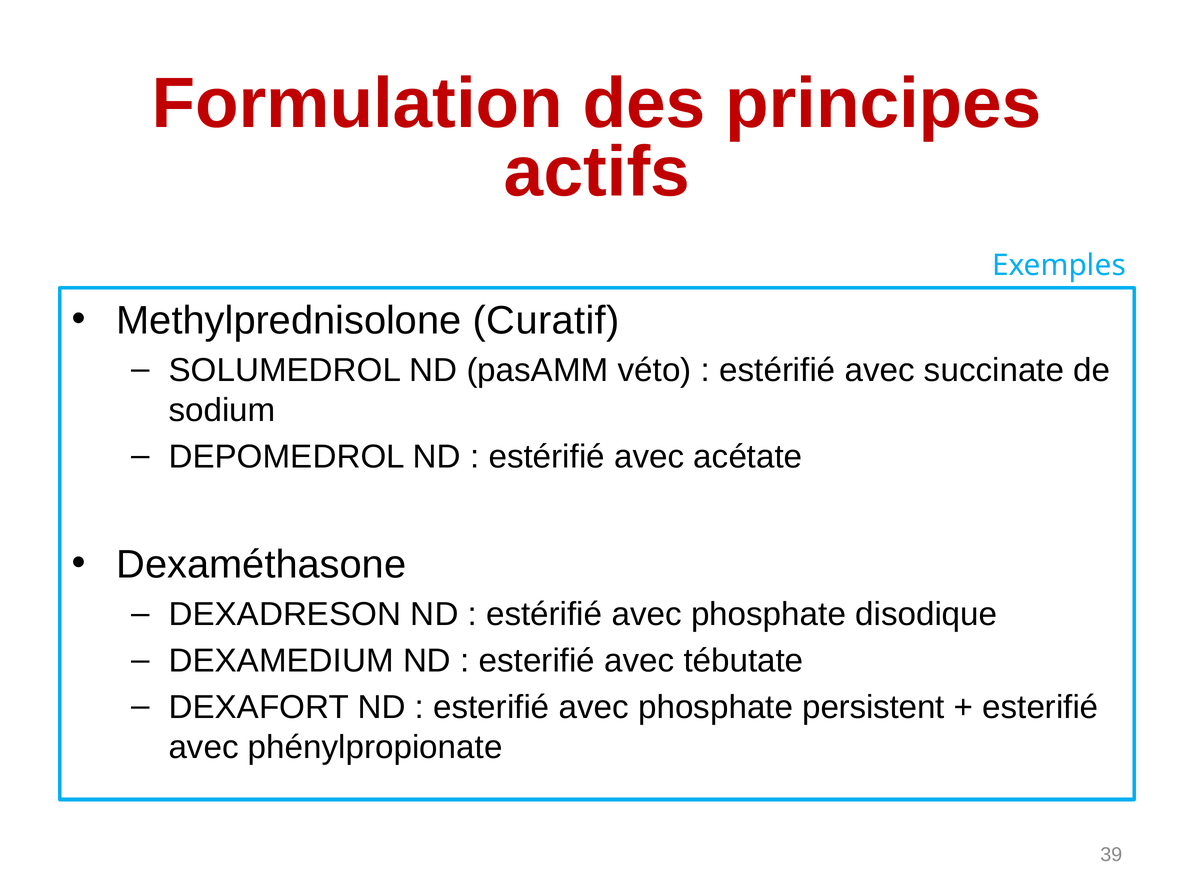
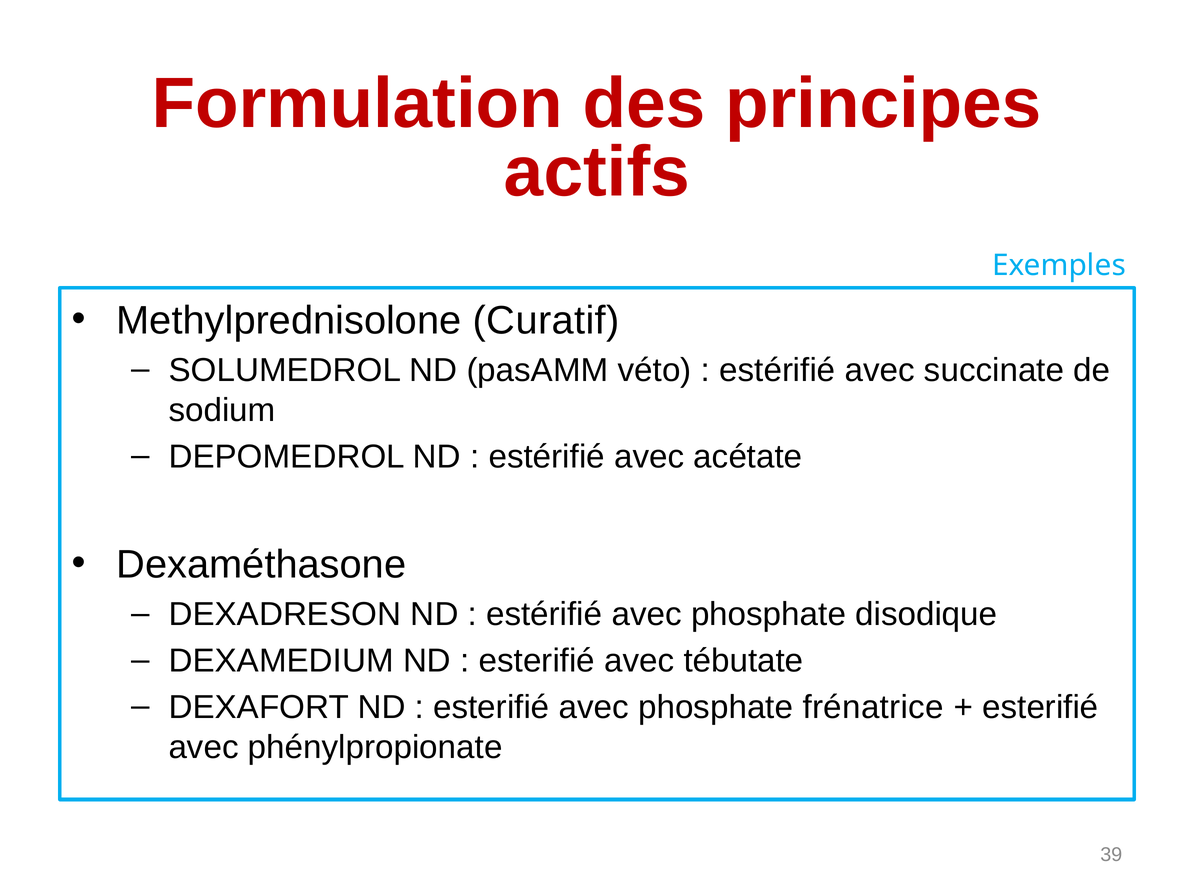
persistent: persistent -> frénatrice (873, 708)
